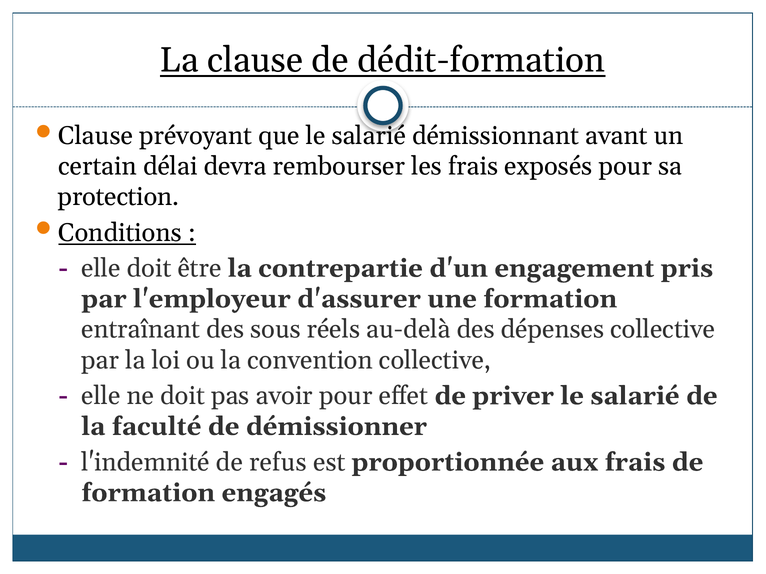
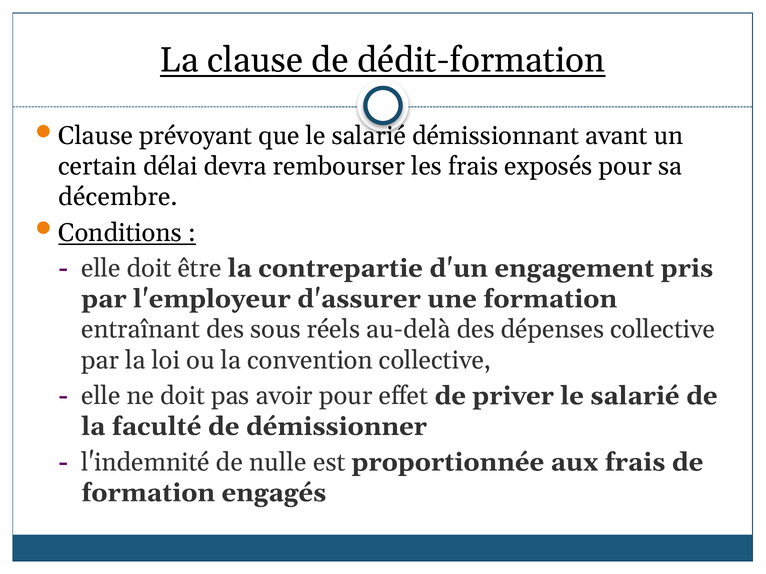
protection: protection -> décembre (118, 197)
refus: refus -> nulle (278, 463)
